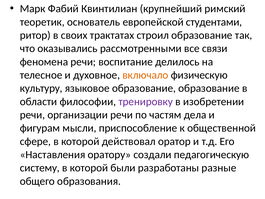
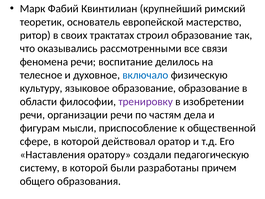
студентами: студентами -> мастерство (214, 22)
включало colour: orange -> blue (145, 75)
разные: разные -> причем (219, 168)
